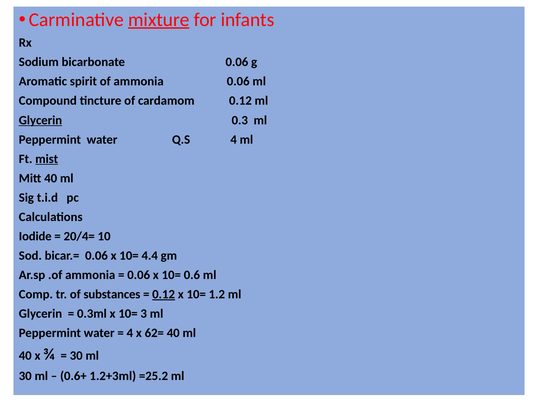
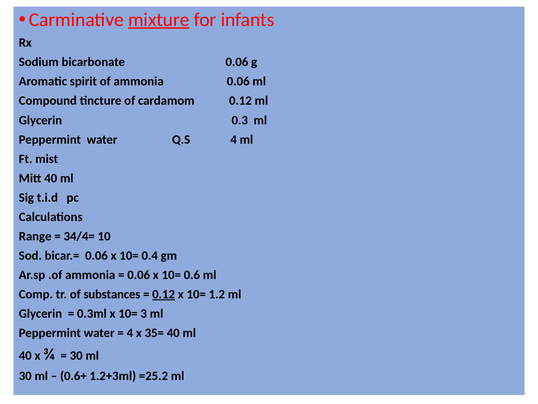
Glycerin underline: present -> none (40, 120)
mist underline: present -> none (47, 159)
Iodide: Iodide -> Range (35, 236)
20/4=: 20/4= -> 34/4= (79, 236)
4.4: 4.4 -> 0.4 (150, 255)
62=: 62= -> 35= (154, 333)
